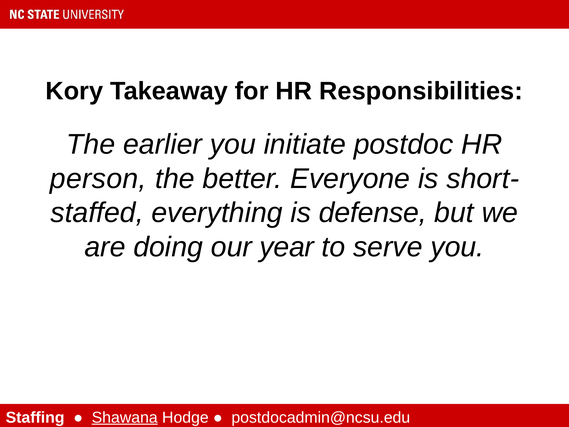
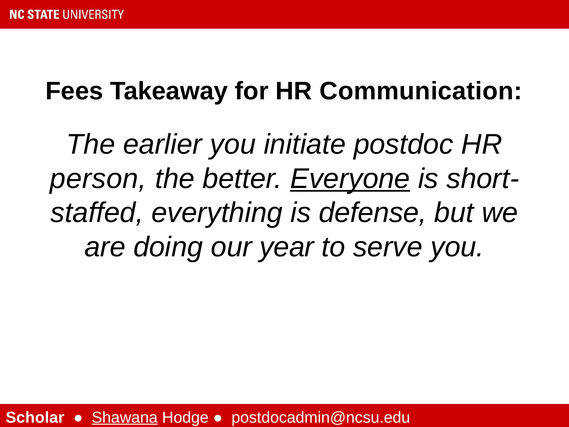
Kory: Kory -> Fees (74, 91)
Responsibilities: Responsibilities -> Communication (421, 91)
Everyone underline: none -> present (350, 179)
Staffing: Staffing -> Scholar (35, 417)
